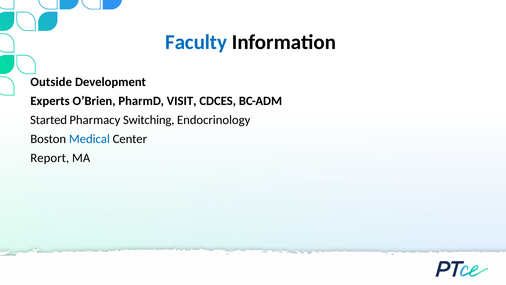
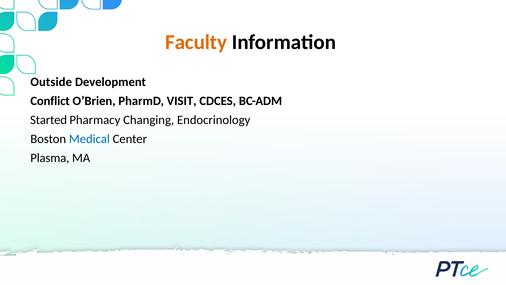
Faculty colour: blue -> orange (196, 42)
Experts: Experts -> Conflict (50, 101)
Switching: Switching -> Changing (149, 120)
Report: Report -> Plasma (50, 158)
